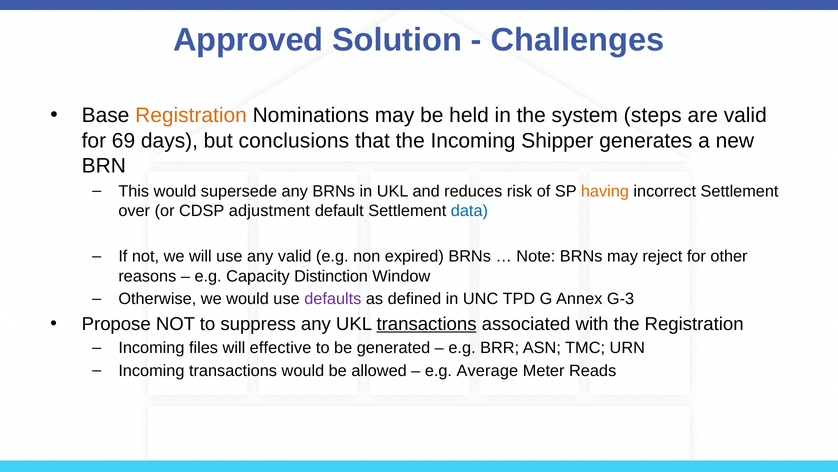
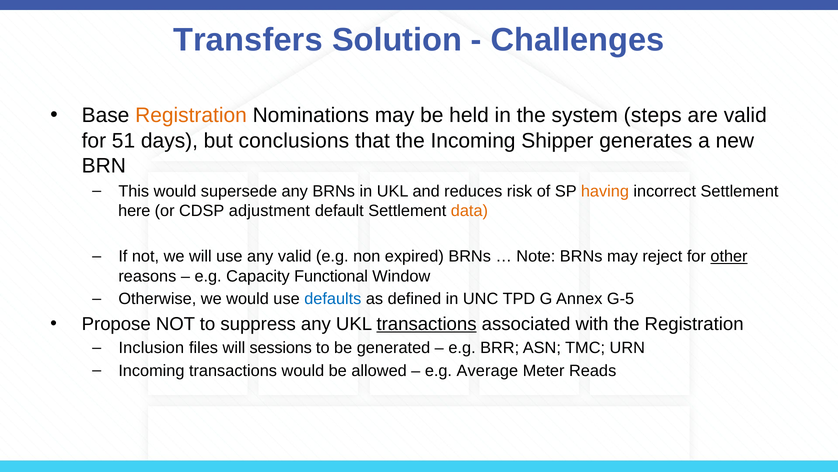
Approved: Approved -> Transfers (248, 40)
69: 69 -> 51 (123, 140)
over: over -> here (134, 211)
data colour: blue -> orange (469, 211)
other underline: none -> present (729, 256)
Distinction: Distinction -> Functional (331, 276)
defaults colour: purple -> blue (333, 299)
G-3: G-3 -> G-5 (621, 299)
Incoming: Incoming -> Inclusion (151, 348)
effective: effective -> sessions (281, 348)
